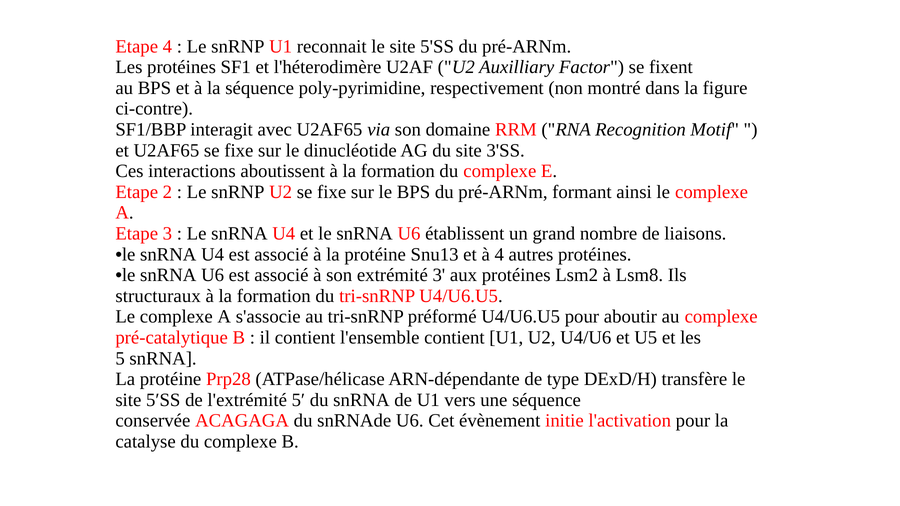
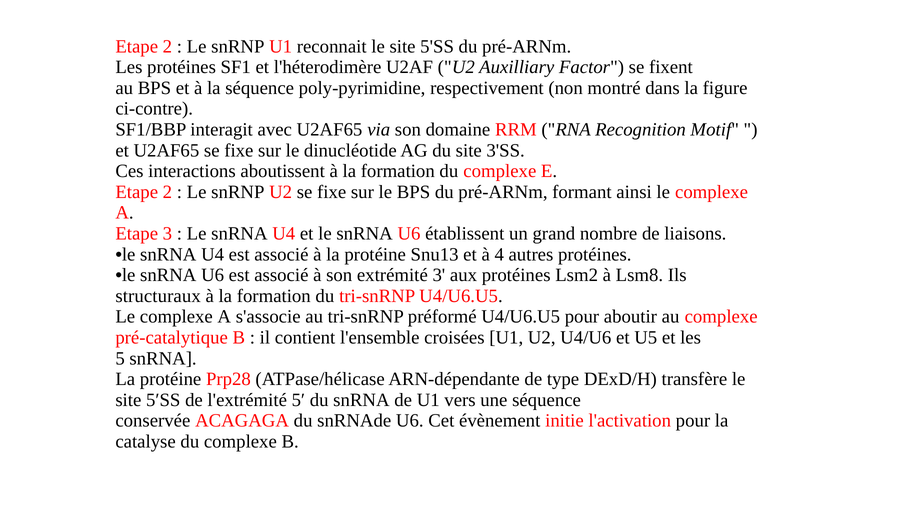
4: 4 -> 2 (167, 46)
l'ensemble contient: contient -> croisées (454, 338)
